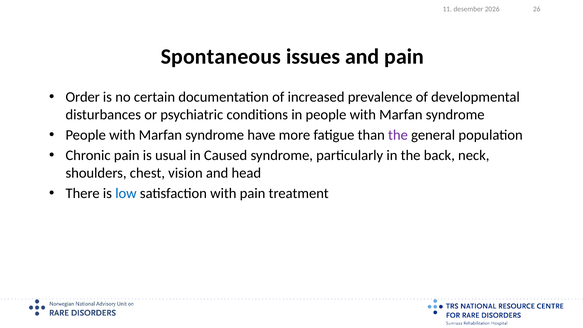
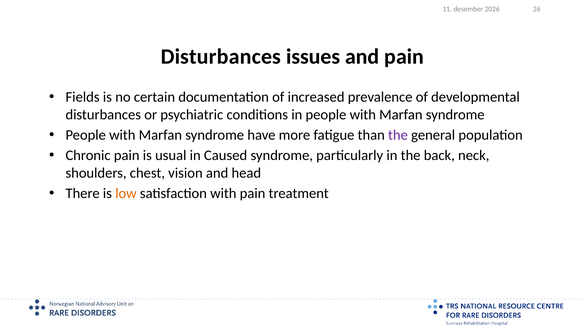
Spontaneous: Spontaneous -> Disturbances (221, 56)
Order: Order -> Fields (83, 97)
low colour: blue -> orange (126, 193)
